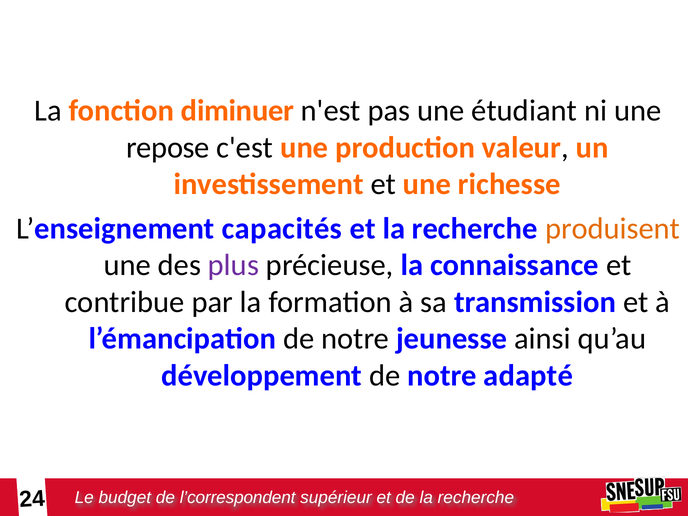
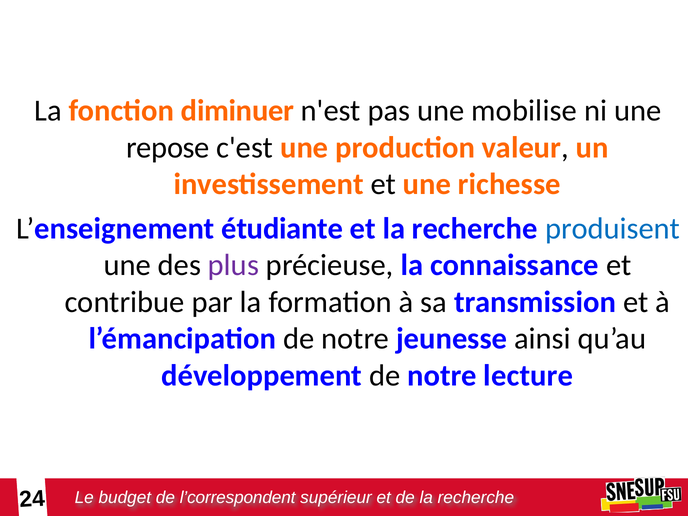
étudiant: étudiant -> mobilise (524, 111)
capacités: capacités -> étudiante (282, 229)
produisent colour: orange -> blue (613, 229)
adapté: adapté -> lecture (528, 375)
